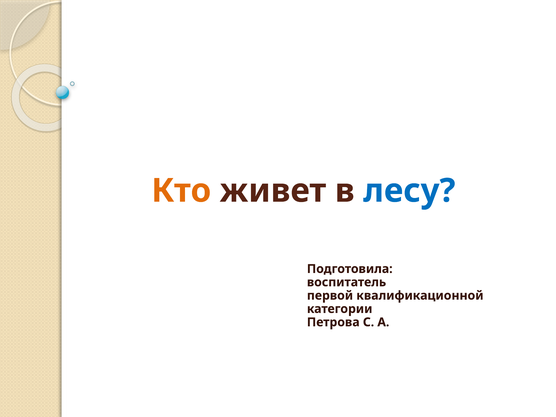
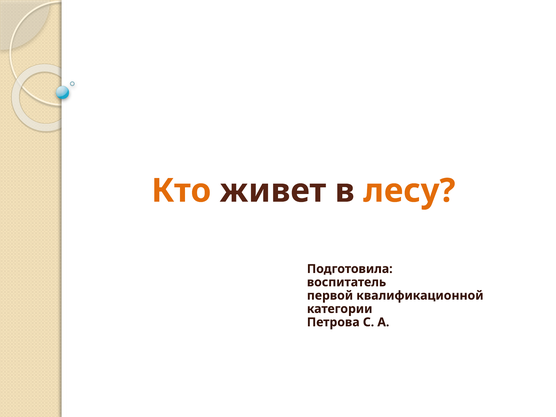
лесу colour: blue -> orange (409, 191)
